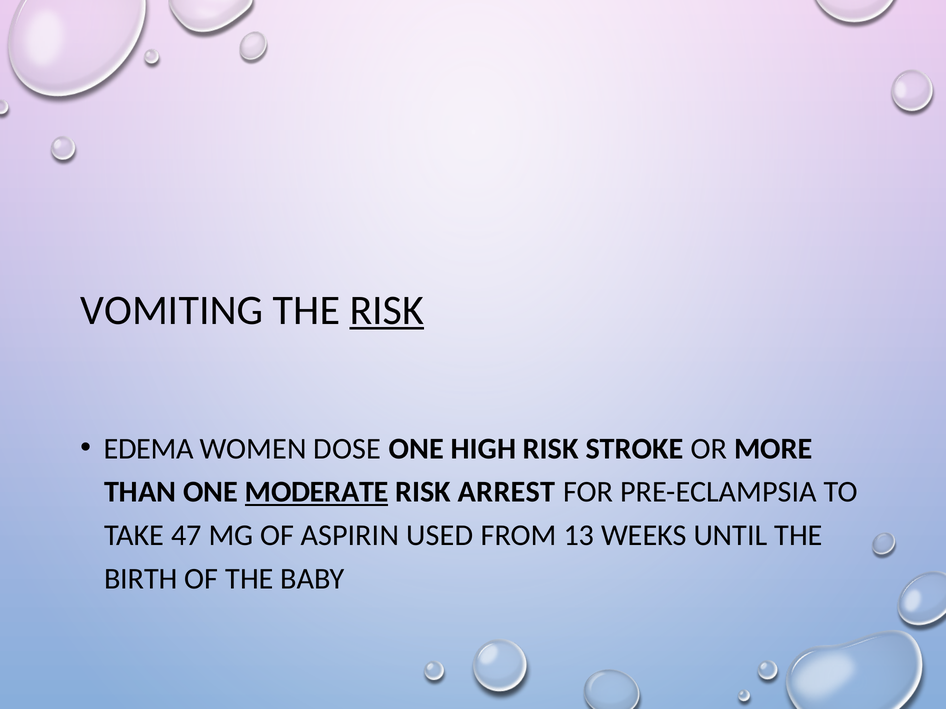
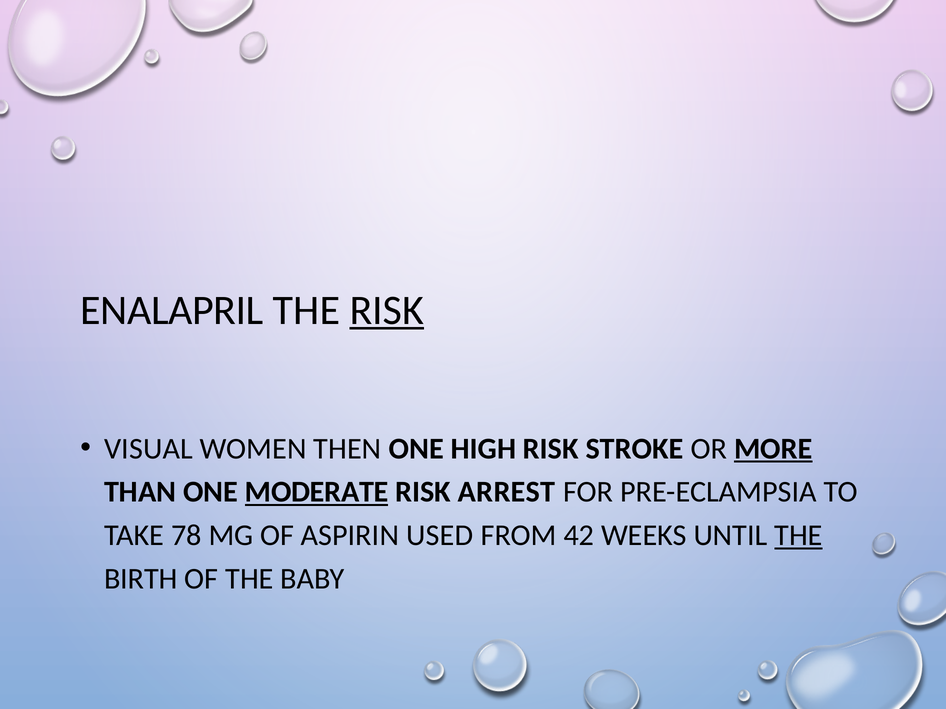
VOMITING: VOMITING -> ENALAPRIL (172, 310)
EDEMA: EDEMA -> VISUAL (148, 449)
DOSE: DOSE -> THEN (347, 449)
MORE underline: none -> present (773, 449)
47: 47 -> 78 (186, 536)
13: 13 -> 42 (579, 536)
THE underline: none -> present (799, 536)
